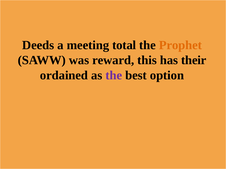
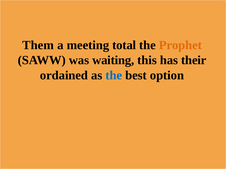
Deeds: Deeds -> Them (38, 45)
reward: reward -> waiting (113, 60)
the colour: purple -> blue (114, 75)
